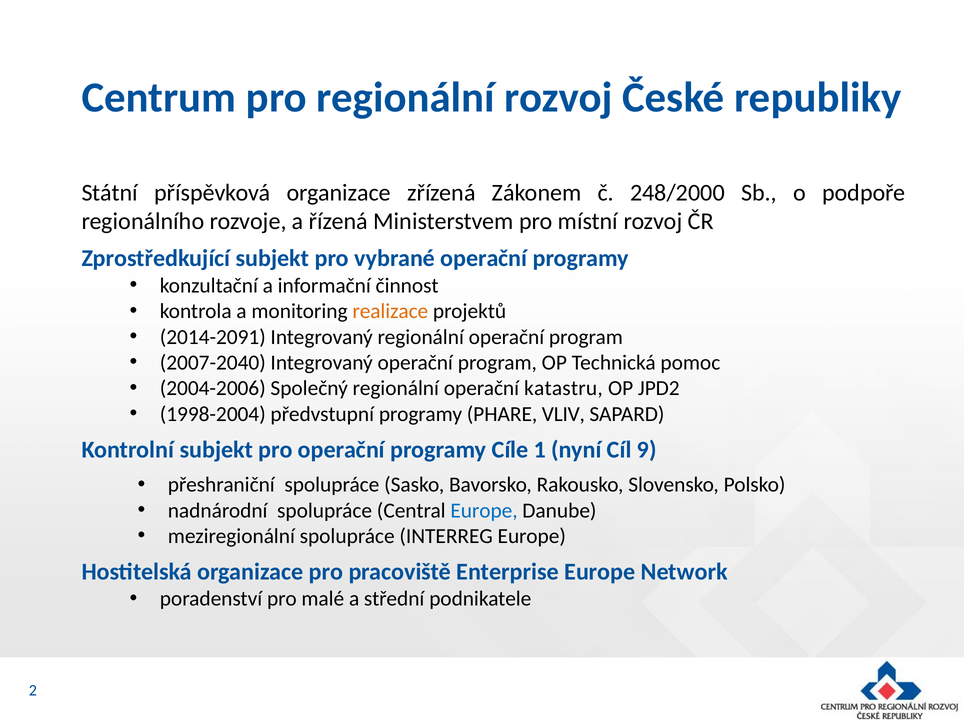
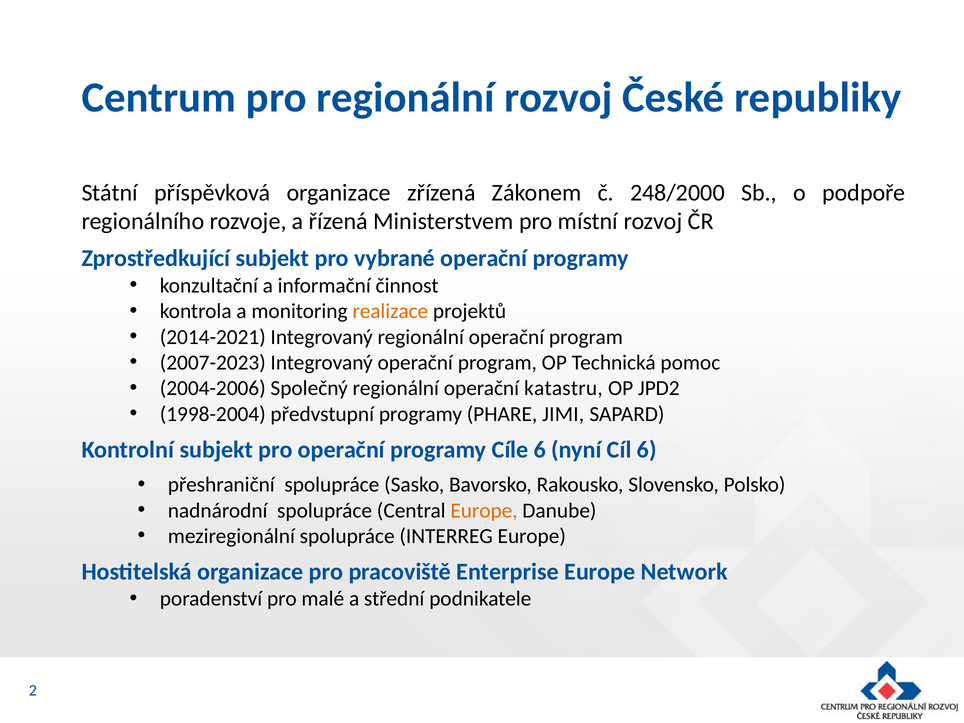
2014-2091: 2014-2091 -> 2014-2021 (213, 337)
2007-2040: 2007-2040 -> 2007-2023 (213, 363)
VLIV: VLIV -> JIMI (563, 414)
Cíle 1: 1 -> 6 (540, 450)
Cíl 9: 9 -> 6 (647, 450)
Europe colour: blue -> orange (484, 510)
